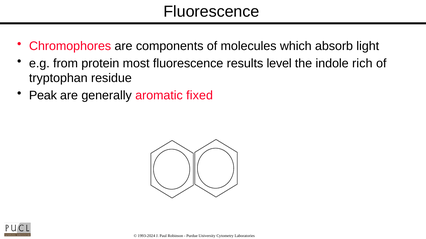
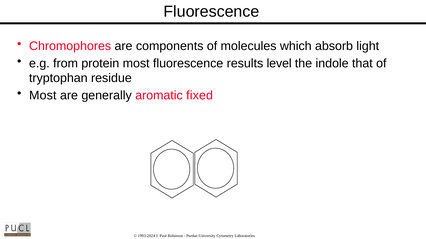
rich: rich -> that (362, 63)
Peak: Peak -> Most (43, 96)
